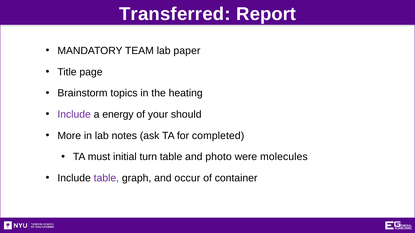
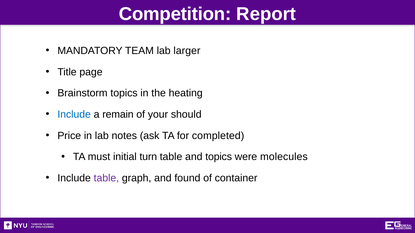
Transferred: Transferred -> Competition (175, 14)
paper: paper -> larger (187, 51)
Include colour: purple -> blue (74, 115)
energy: energy -> remain (118, 115)
More: More -> Price (69, 136)
and photo: photo -> topics (219, 157)
occur: occur -> found (187, 178)
